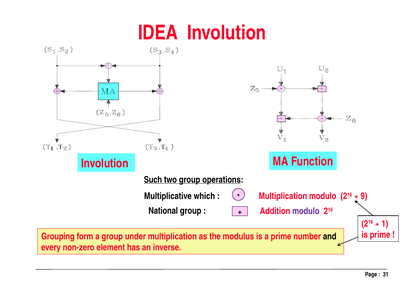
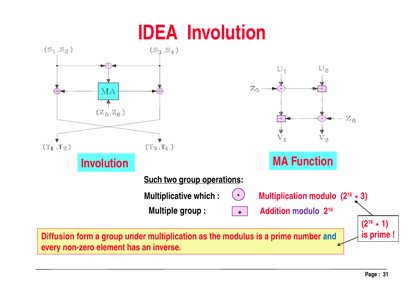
9: 9 -> 3 (364, 196)
National: National -> Multiple (163, 211)
Grouping: Grouping -> Diffusion (58, 237)
and colour: black -> blue (330, 237)
